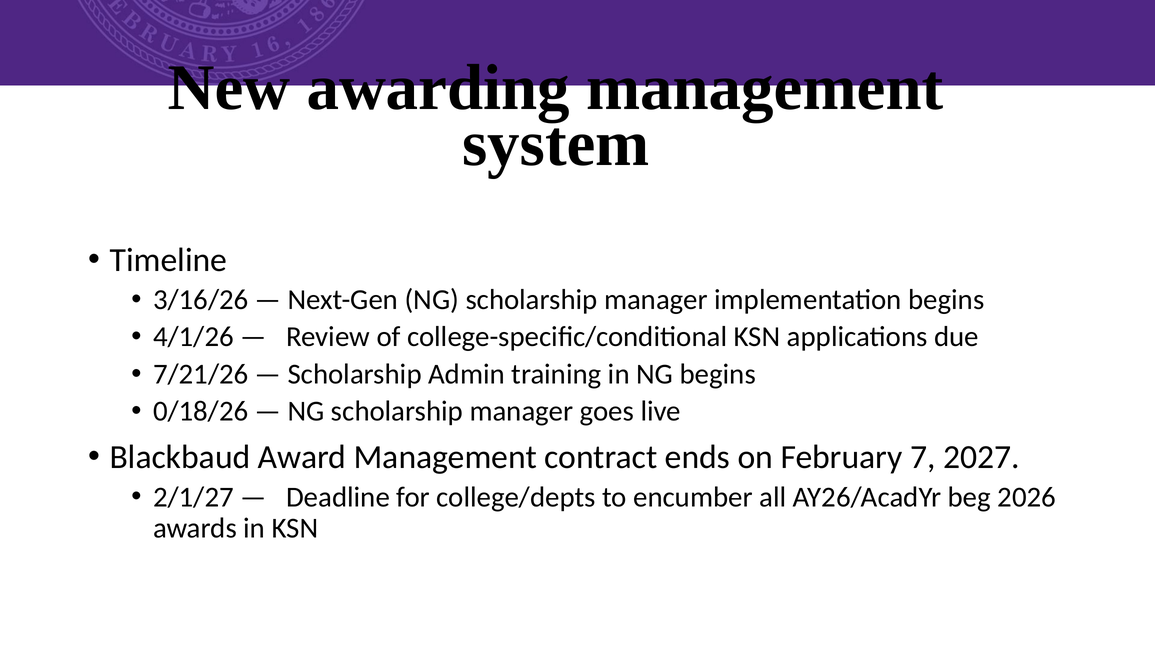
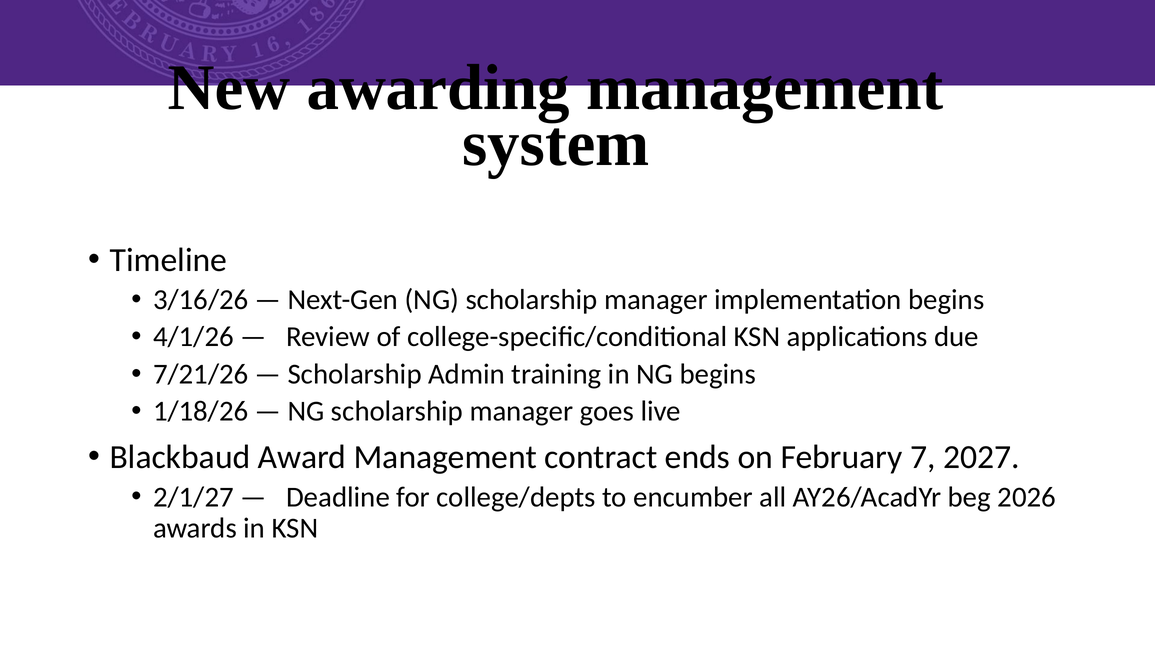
0/18/26: 0/18/26 -> 1/18/26 (201, 411)
